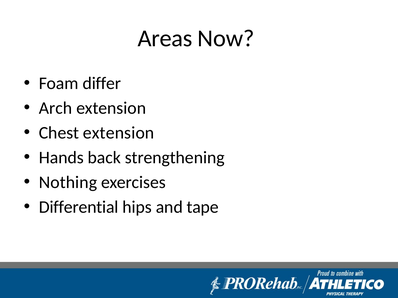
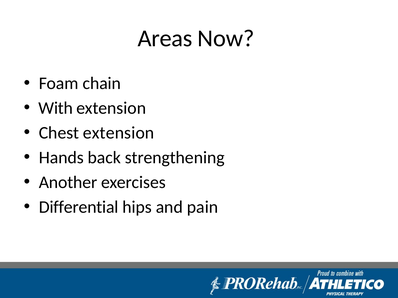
differ: differ -> chain (102, 83)
Arch: Arch -> With (56, 108)
Nothing: Nothing -> Another (68, 183)
tape: tape -> pain (203, 207)
